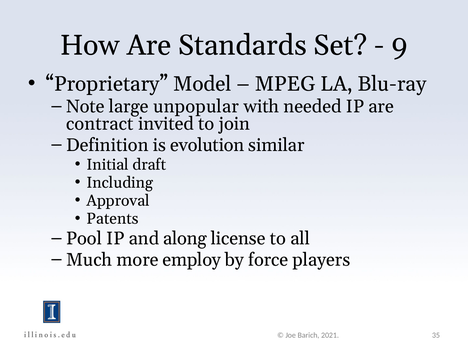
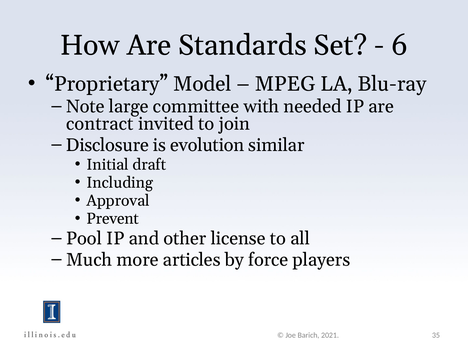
9: 9 -> 6 (400, 45)
unpopular: unpopular -> committee (196, 106)
Definition: Definition -> Disclosure (107, 145)
Patents: Patents -> Prevent (113, 219)
along: along -> other (185, 239)
employ: employ -> articles (192, 260)
